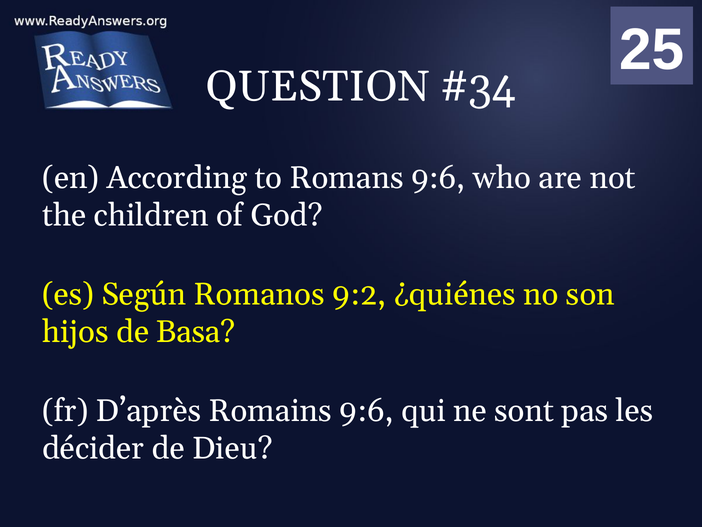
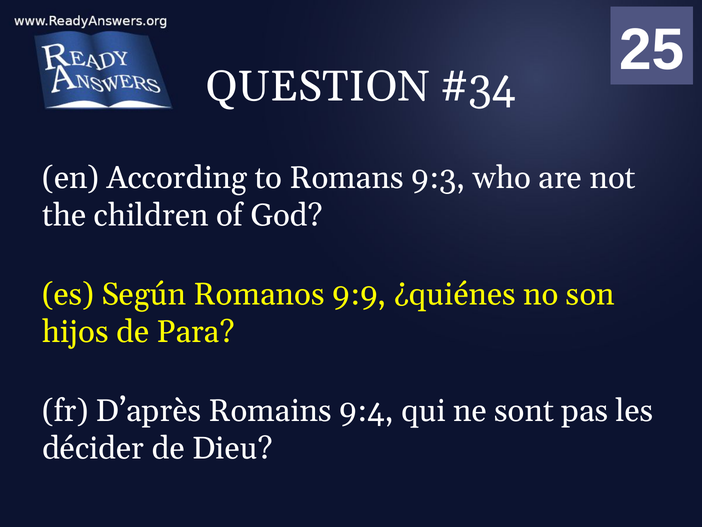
Romans 9:6: 9:6 -> 9:3 (438, 178)
9:2: 9:2 -> 9:9 (359, 294)
Basa: Basa -> Para (196, 331)
Romains 9:6: 9:6 -> 9:4 (366, 410)
